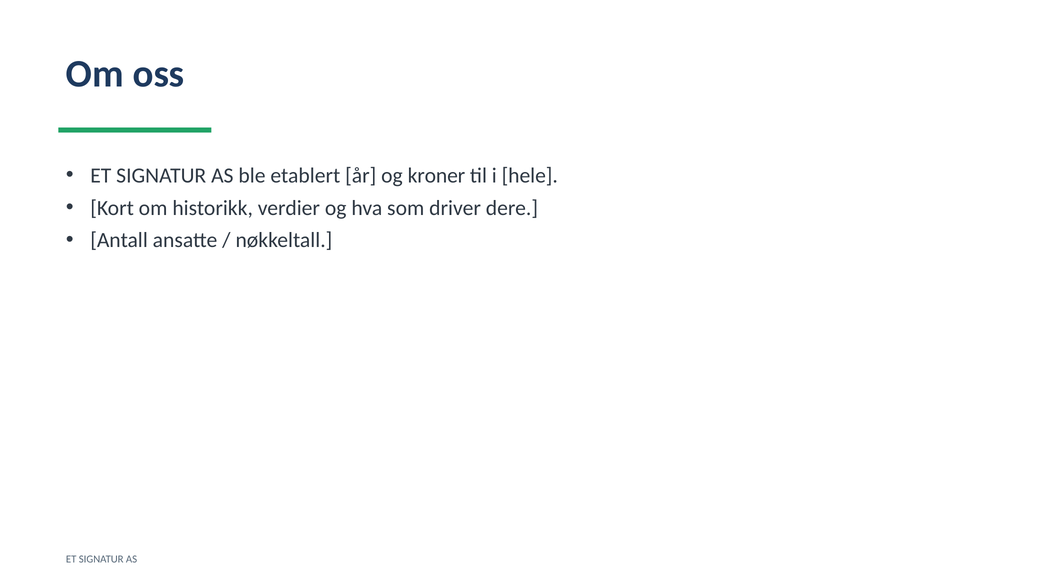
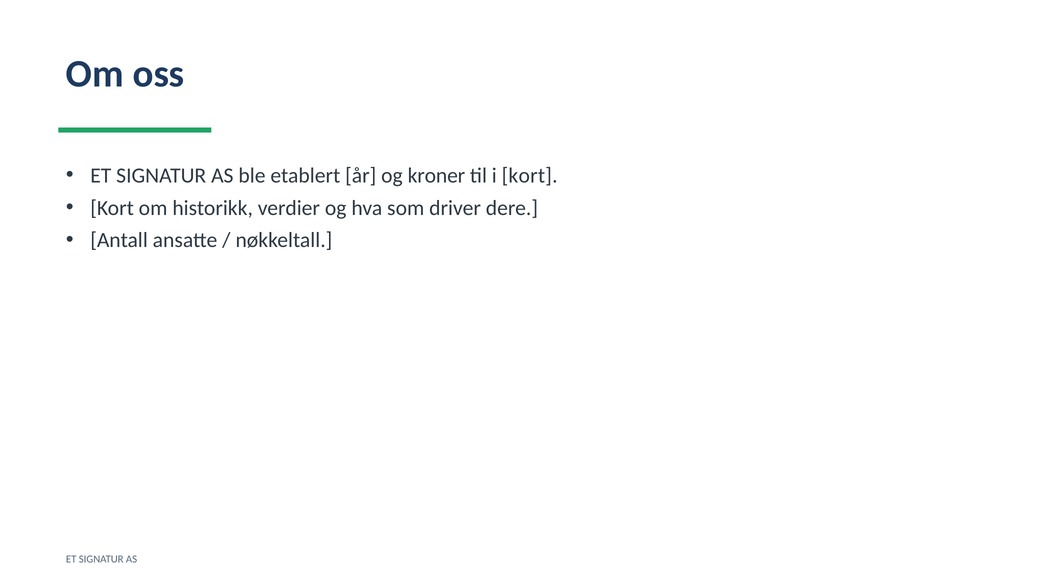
i hele: hele -> kort (530, 176)
